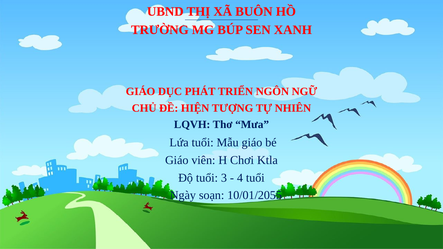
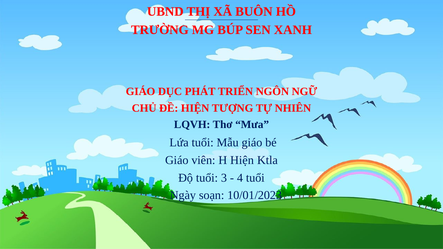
H Chơi: Chơi -> Hiện (242, 160)
10/01/2055: 10/01/2055 -> 10/01/2023 (255, 195)
